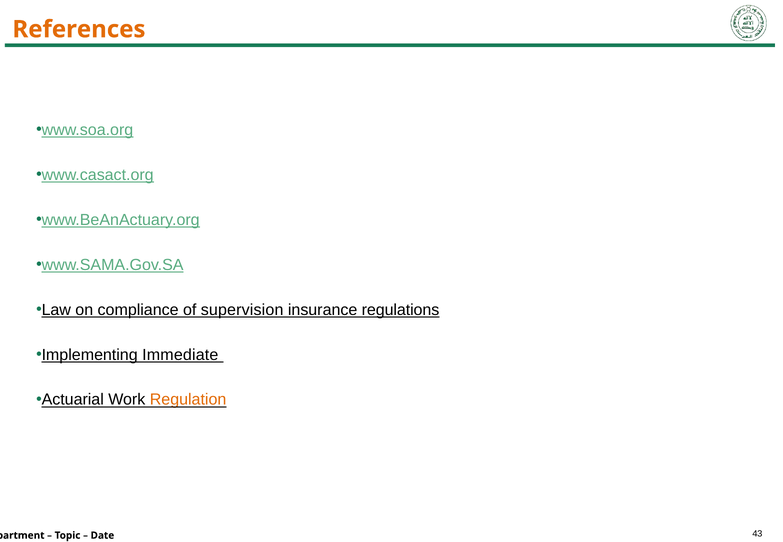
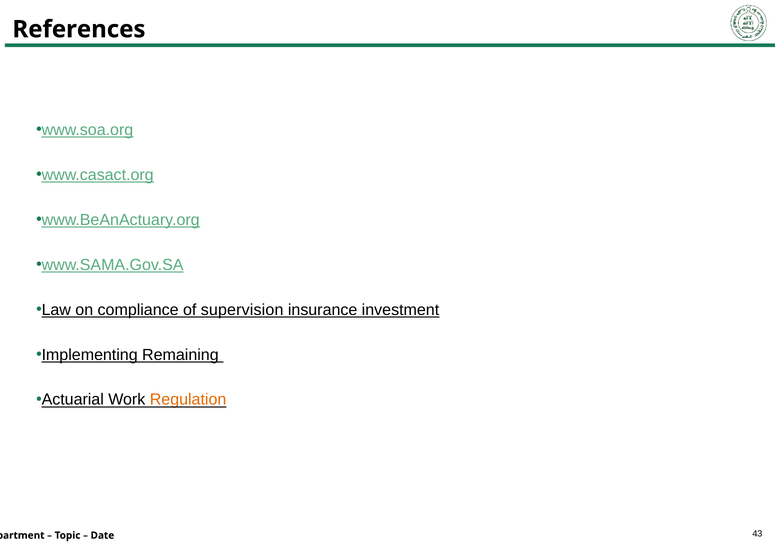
References colour: orange -> black (79, 29)
regulations: regulations -> investment (400, 310)
Immediate: Immediate -> Remaining (180, 355)
